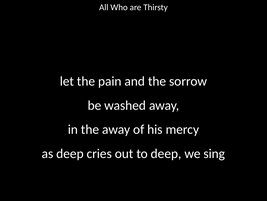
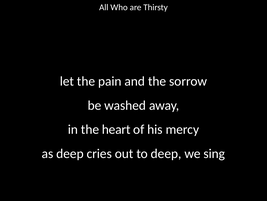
the away: away -> heart (116, 129)
